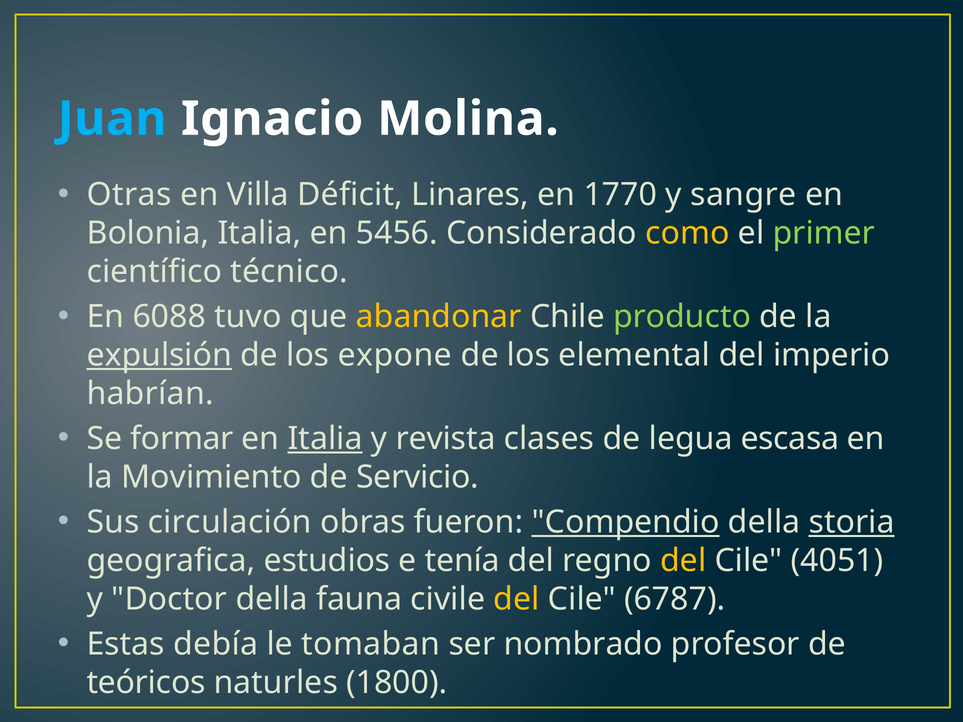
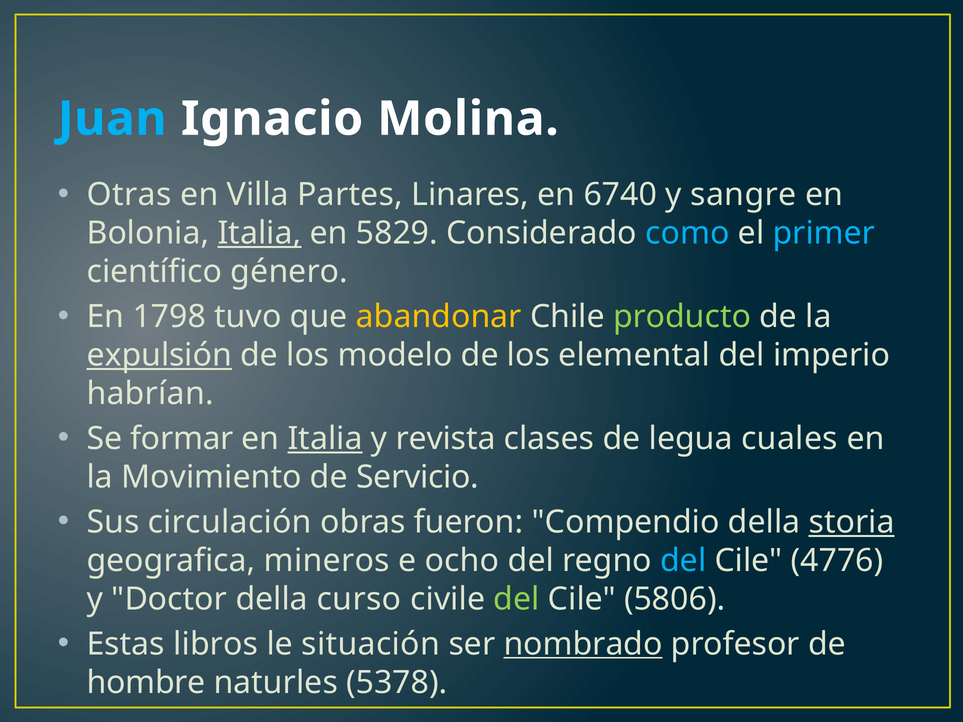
Déficit: Déficit -> Partes (350, 195)
1770: 1770 -> 6740 (620, 195)
Italia underline: none -> present (259, 233)
5456: 5456 -> 5829 (397, 233)
como colour: yellow -> light blue (687, 233)
primer colour: light green -> light blue (824, 233)
técnico: técnico -> género (289, 272)
6088: 6088 -> 1798 (169, 317)
expone: expone -> modelo (395, 355)
escasa: escasa -> cuales (790, 439)
Compendio underline: present -> none (626, 522)
estudios: estudios -> mineros (327, 561)
tenía: tenía -> ocho (462, 561)
del colour: yellow -> light blue (683, 561)
4051: 4051 -> 4776 (837, 561)
fauna: fauna -> curso (359, 599)
del colour: yellow -> light green (517, 599)
6787: 6787 -> 5806 (675, 599)
debía: debía -> libros (216, 644)
tomaban: tomaban -> situación (371, 644)
nombrado underline: none -> present (583, 644)
teóricos: teóricos -> hombre (146, 683)
1800: 1800 -> 5378 (397, 683)
